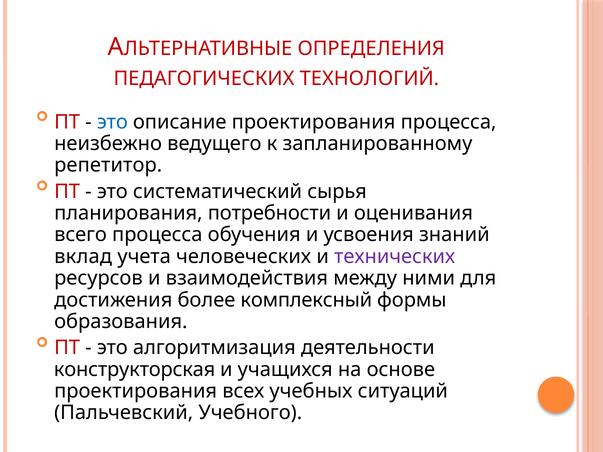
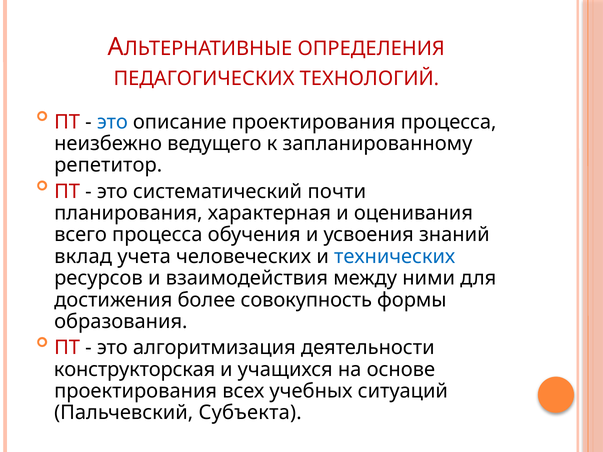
сырья: сырья -> почти (337, 192)
потребности: потребности -> характерная (269, 213)
технических colour: purple -> blue (395, 257)
комплексный: комплексный -> совокупность (306, 300)
Учебного: Учебного -> Субъекта (250, 413)
